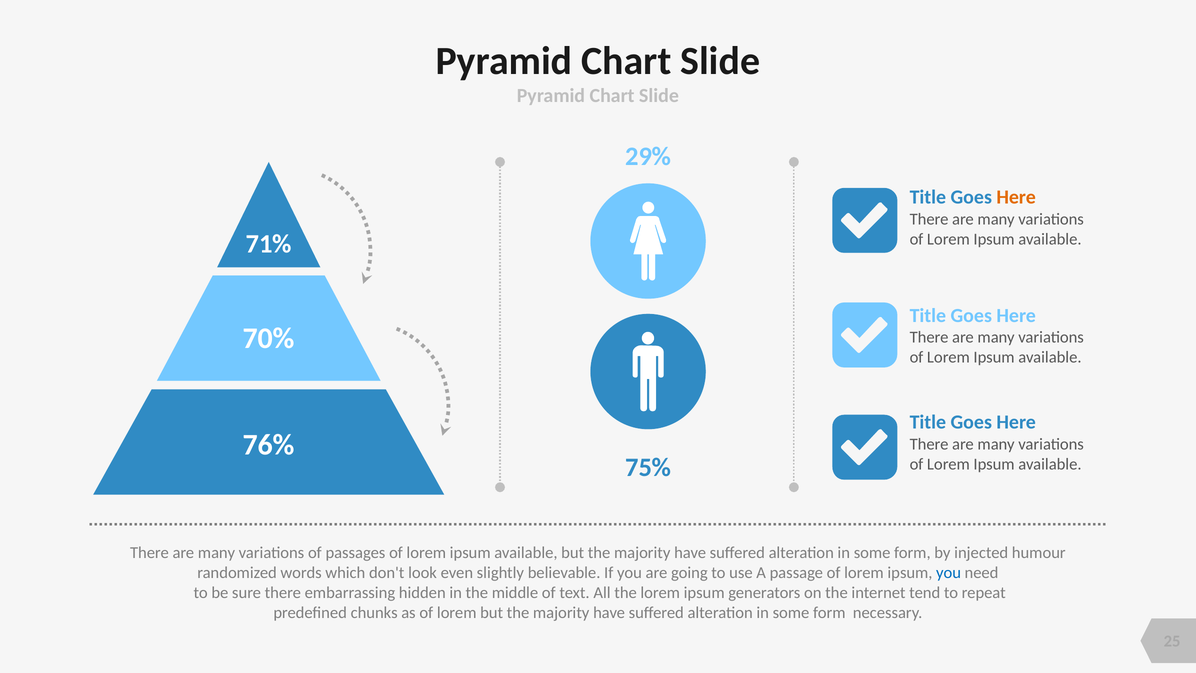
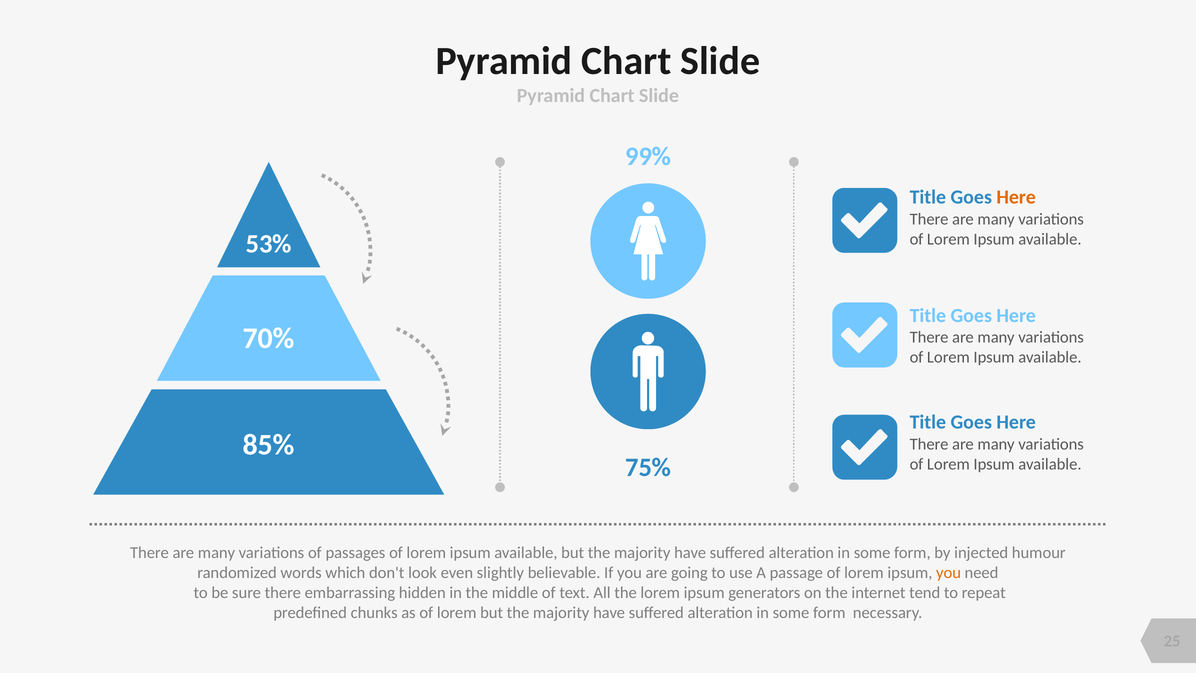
29%: 29% -> 99% (648, 156)
71%: 71% -> 53% (269, 244)
76%: 76% -> 85% (269, 445)
you colour: blue -> orange (949, 573)
